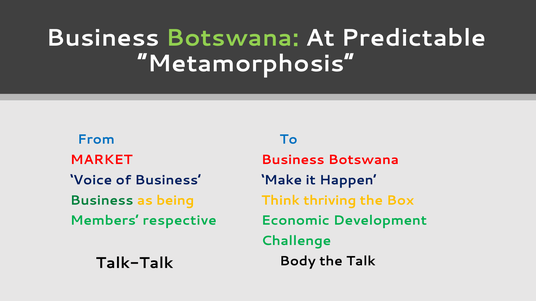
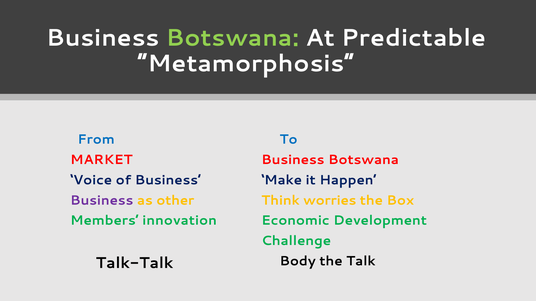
Business colour: green -> purple (102, 201)
being: being -> other (175, 201)
thriving: thriving -> worries (330, 201)
respective: respective -> innovation (180, 221)
